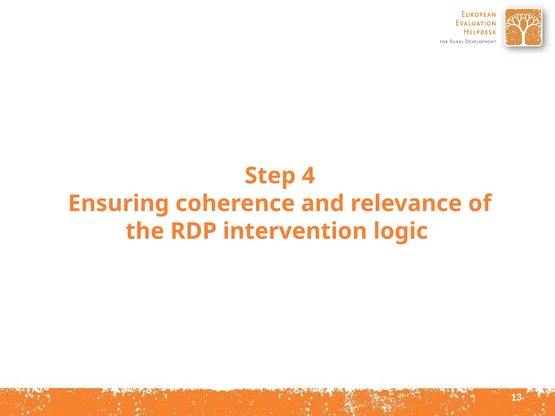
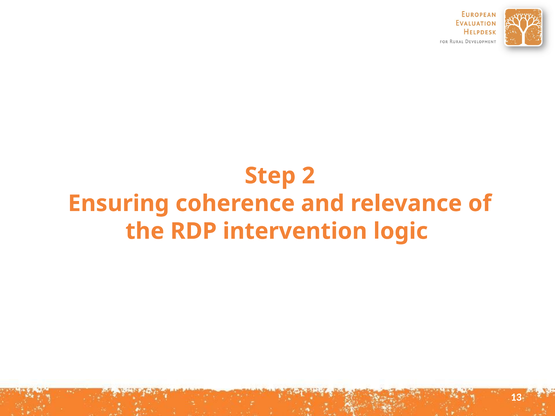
4: 4 -> 2 (308, 176)
